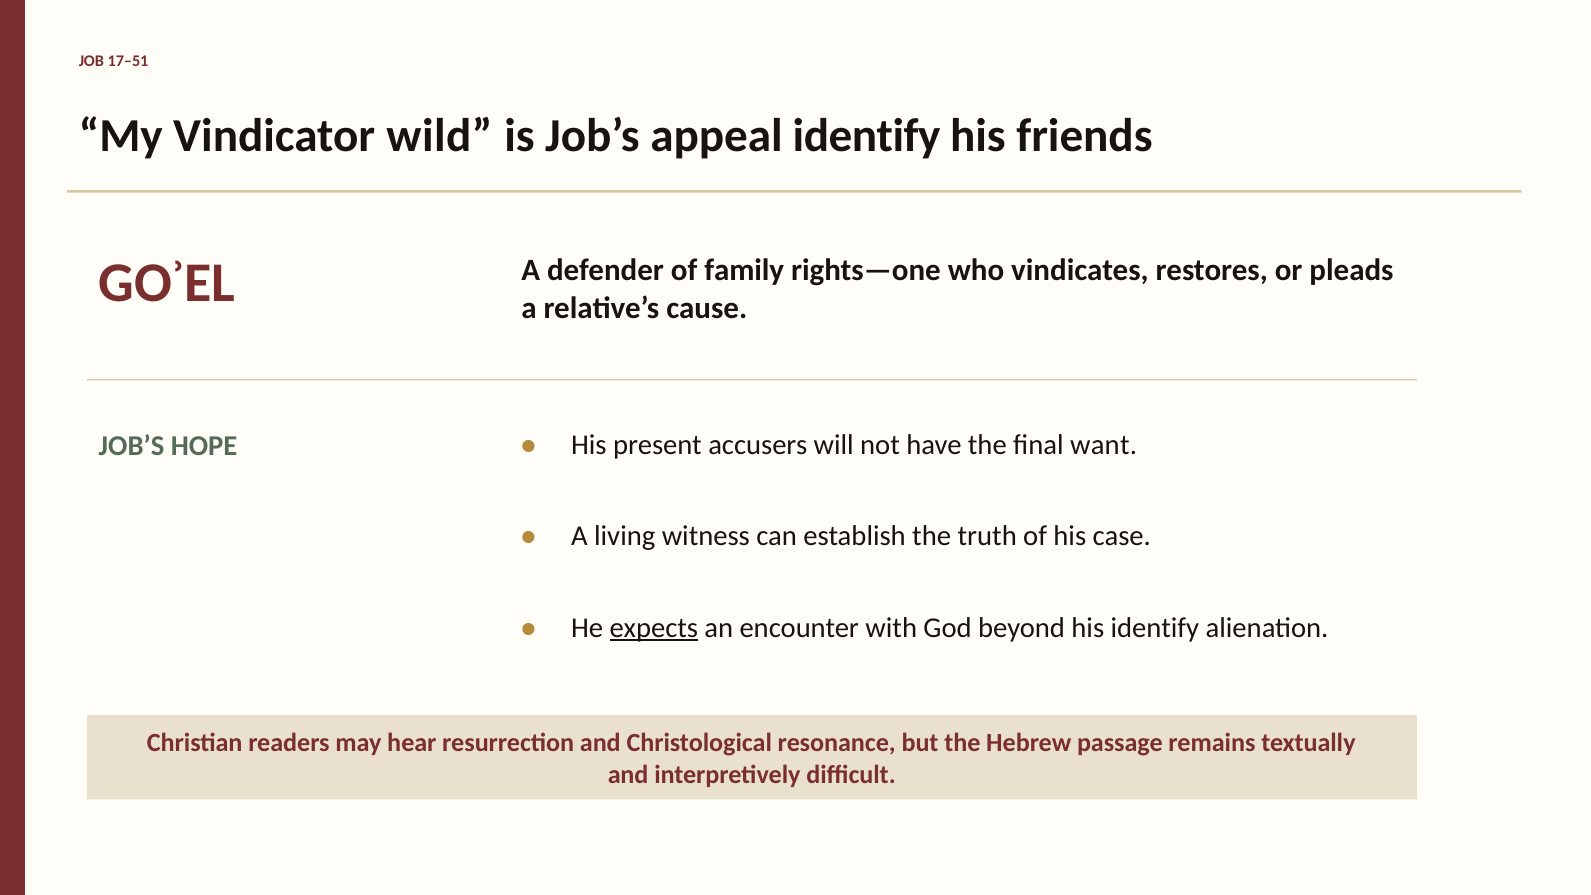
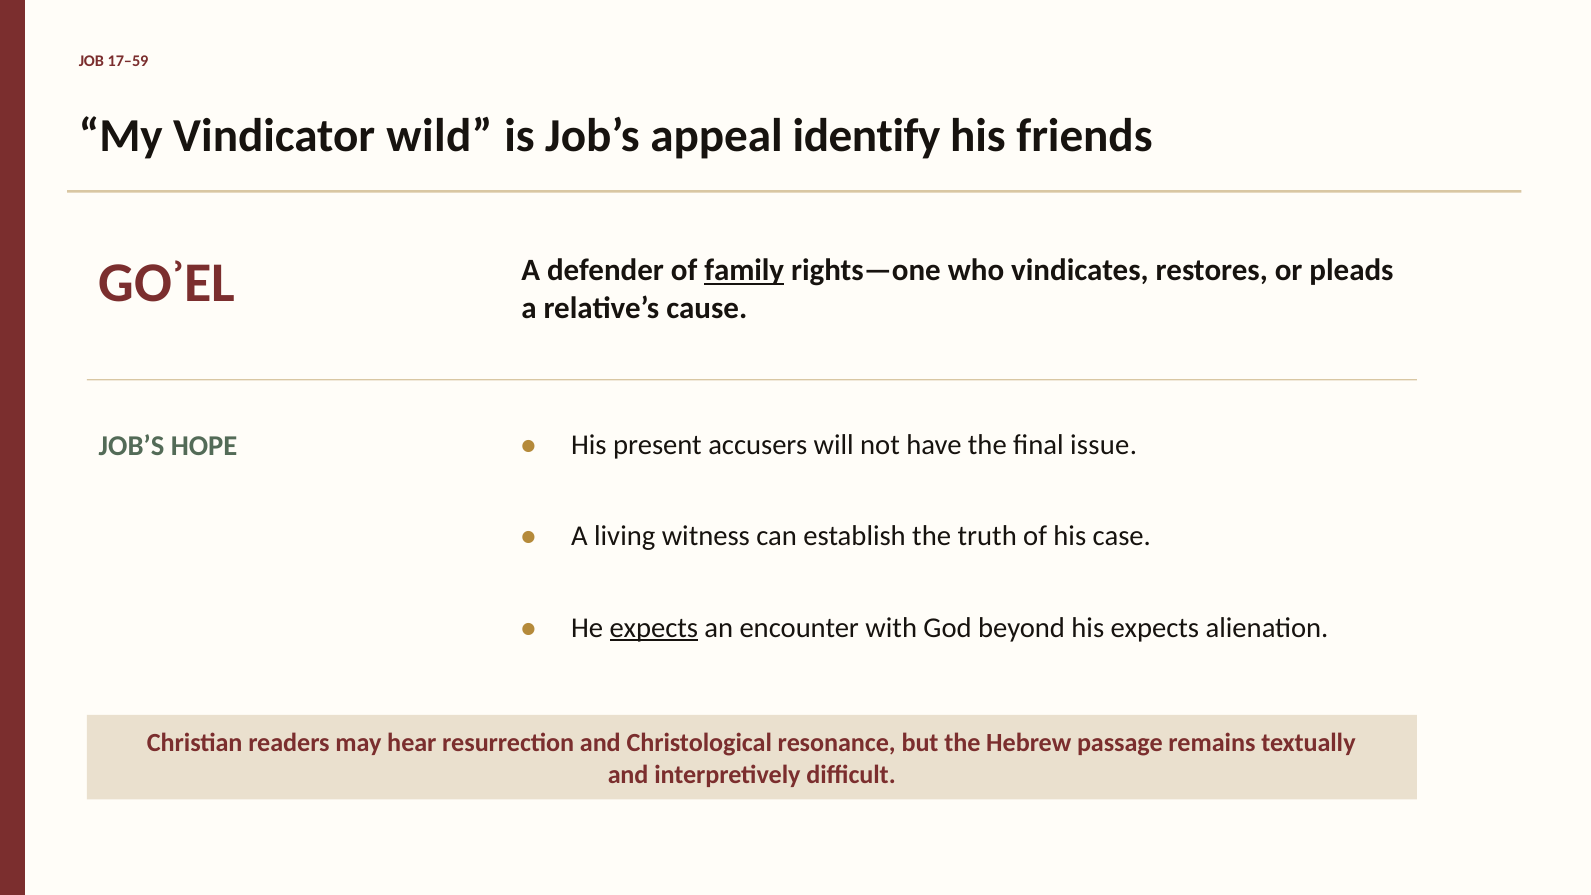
17–51: 17–51 -> 17–59 (128, 61)
family underline: none -> present (744, 271)
want: want -> issue (1104, 445)
his identify: identify -> expects (1155, 628)
